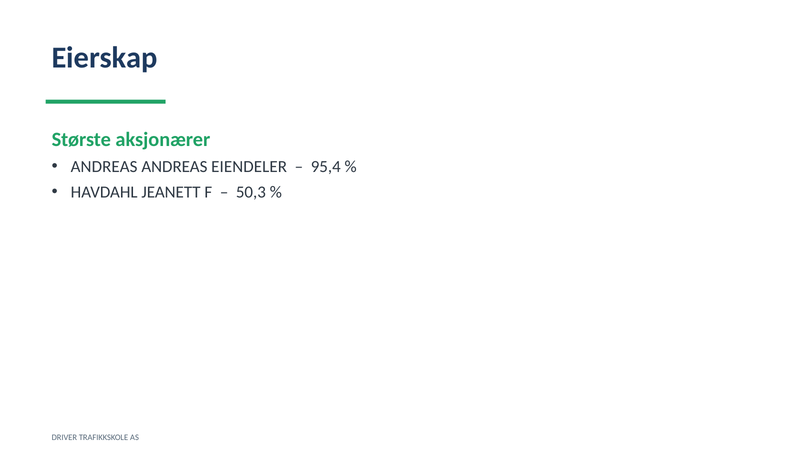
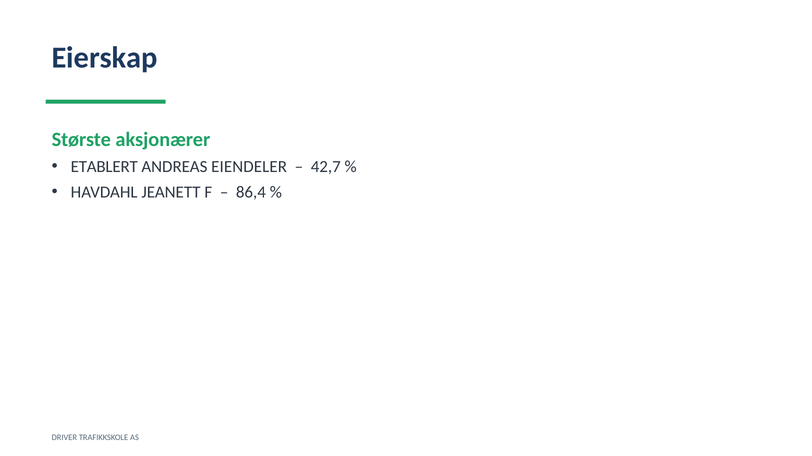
ANDREAS: ANDREAS -> ETABLERT (104, 167)
95,4: 95,4 -> 42,7 (326, 167)
50,3: 50,3 -> 86,4 (251, 192)
